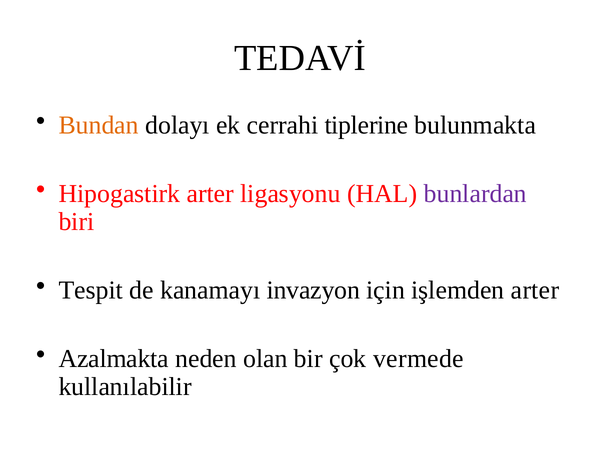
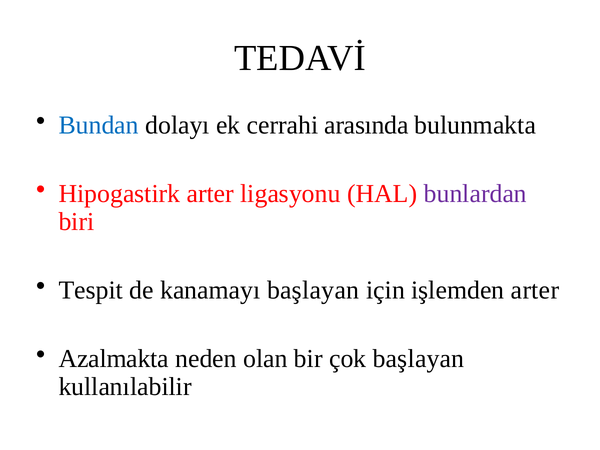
Bundan colour: orange -> blue (99, 125)
tiplerine: tiplerine -> arasında (366, 125)
kanamayı invazyon: invazyon -> başlayan (313, 290)
çok vermede: vermede -> başlayan (419, 359)
